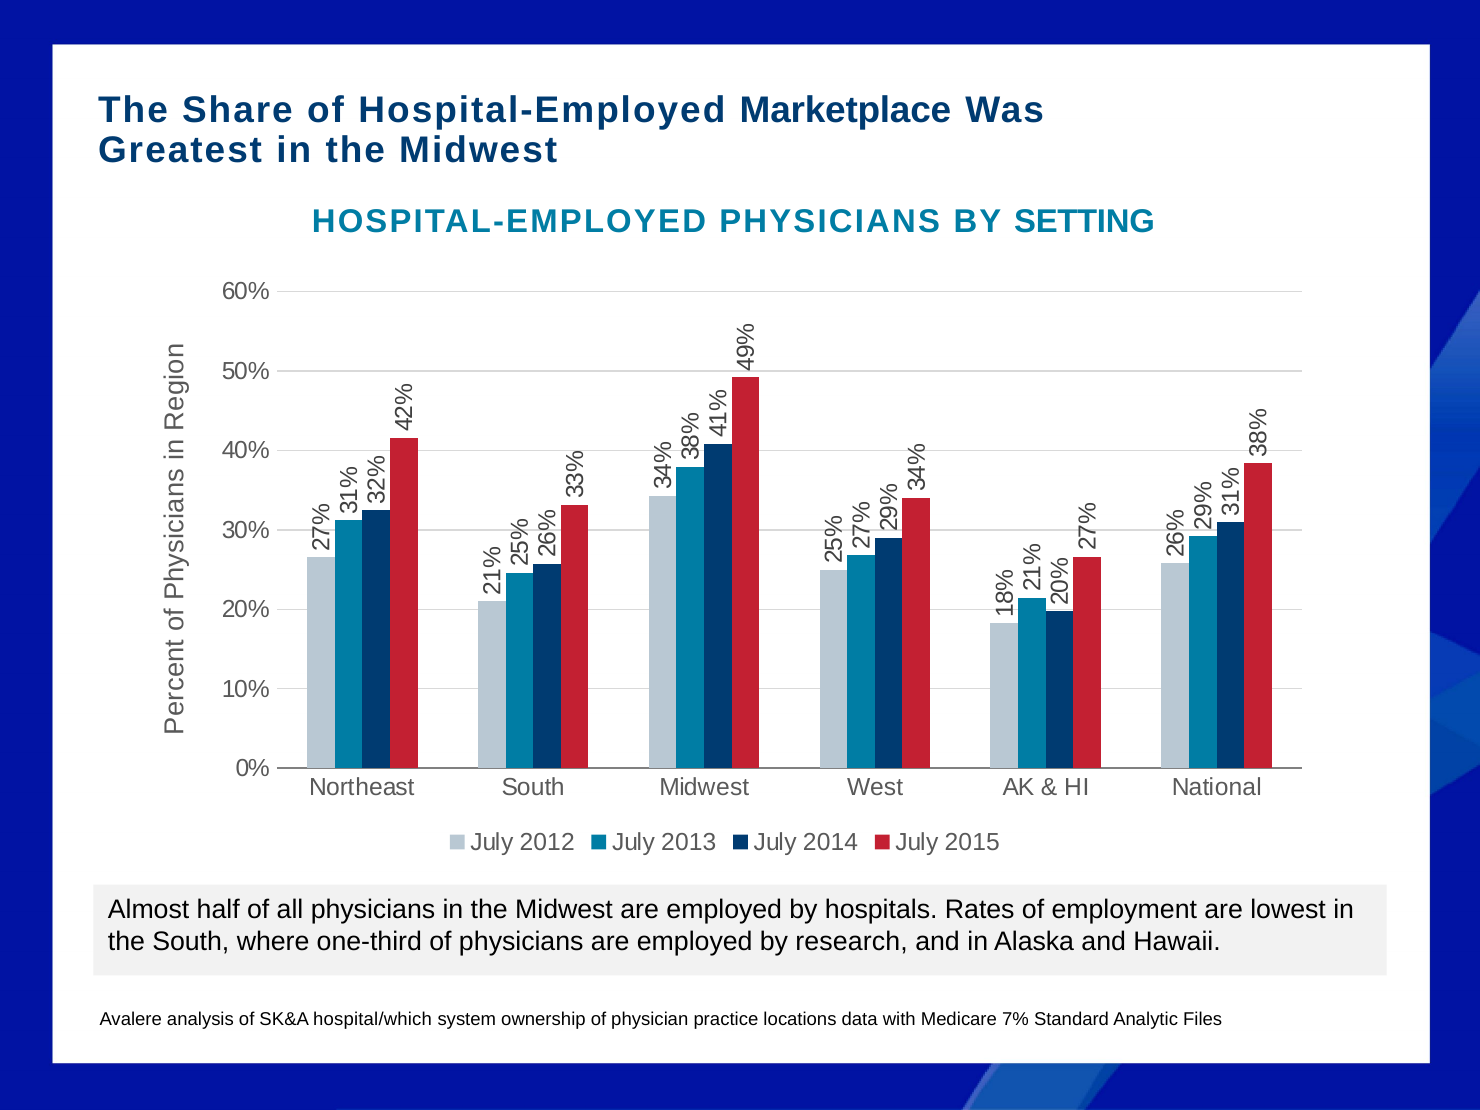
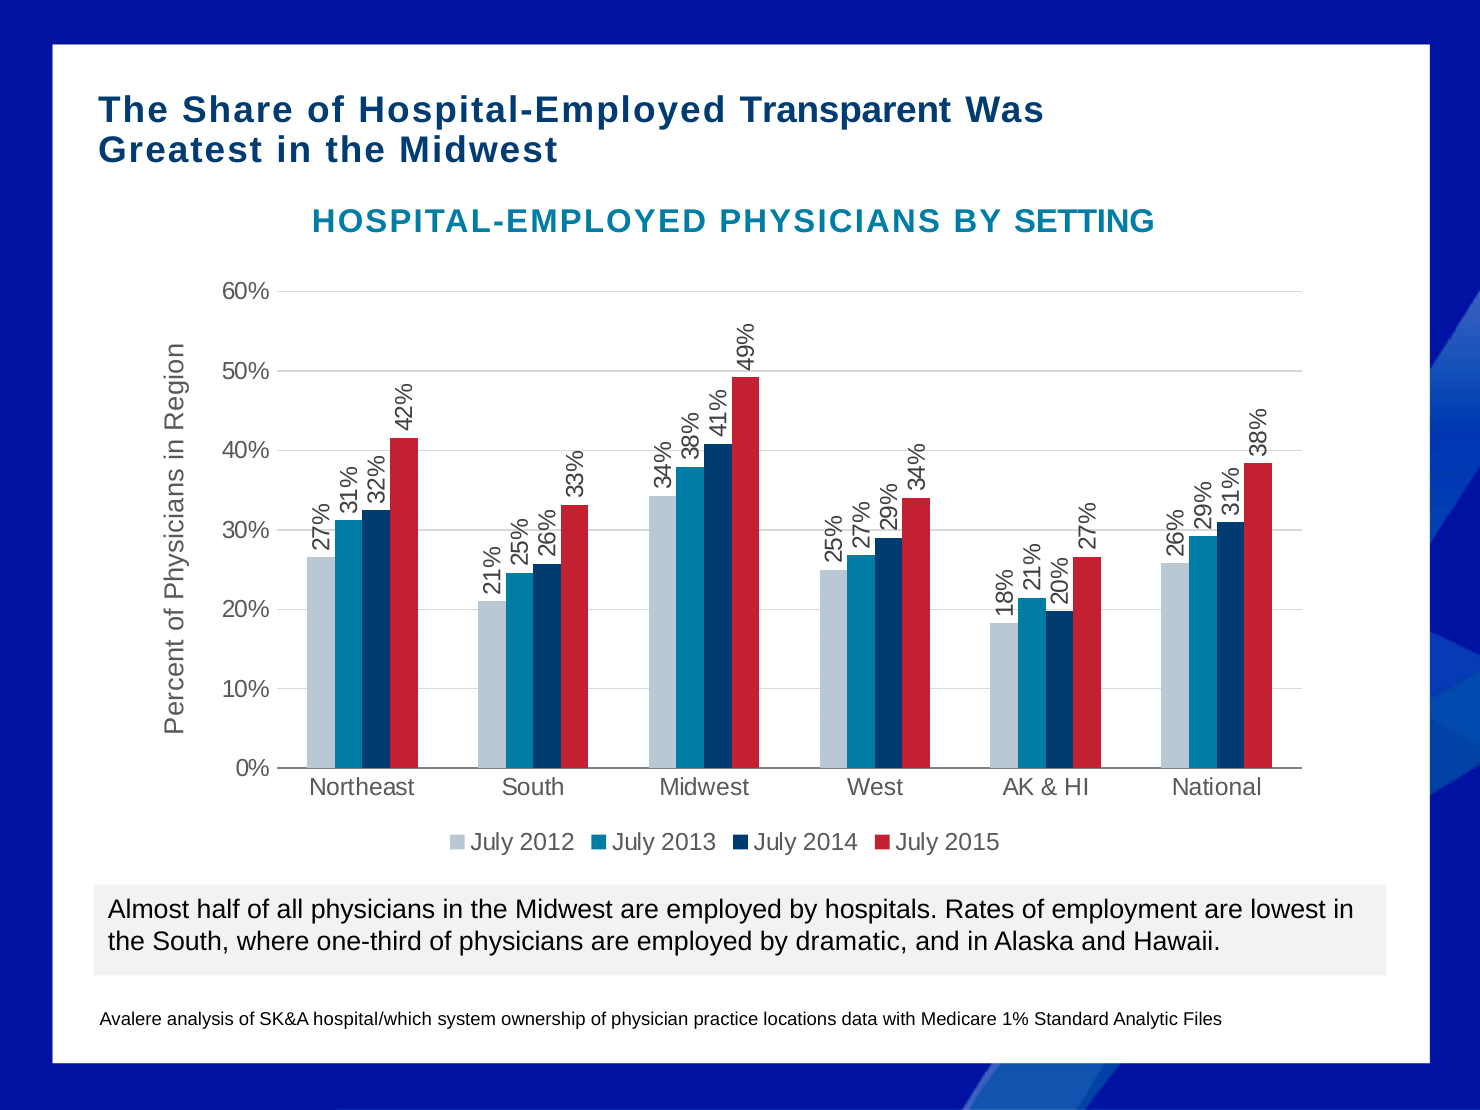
Marketplace: Marketplace -> Transparent (845, 110)
research: research -> dramatic (852, 942)
7%: 7% -> 1% (1015, 1019)
